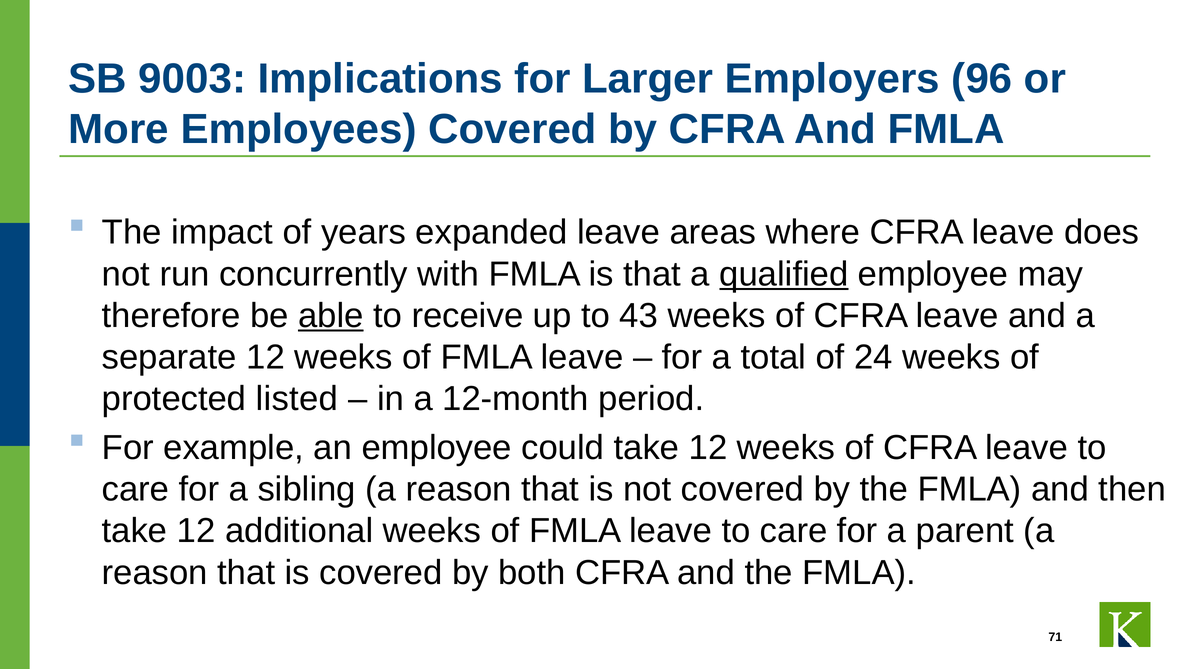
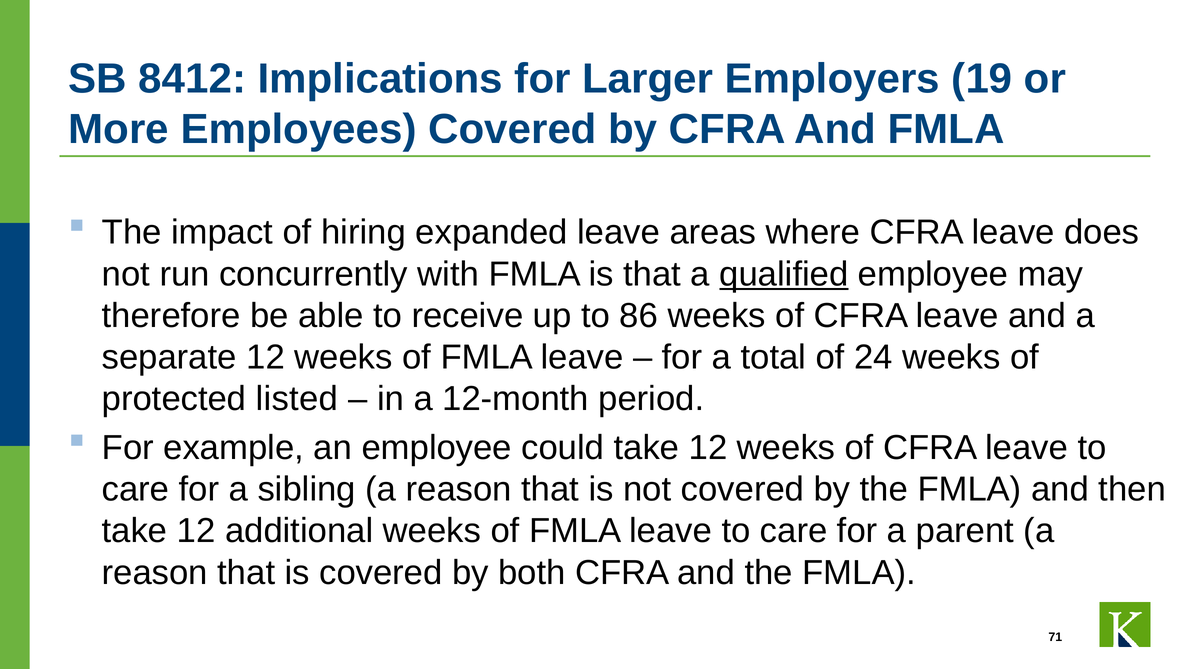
9003: 9003 -> 8412 (192, 79)
96: 96 -> 19 (982, 79)
years: years -> hiring (364, 233)
able underline: present -> none (331, 316)
43: 43 -> 86 (639, 316)
